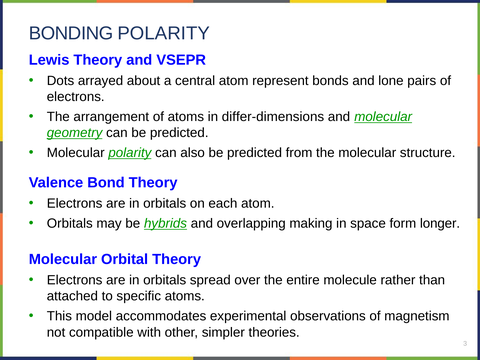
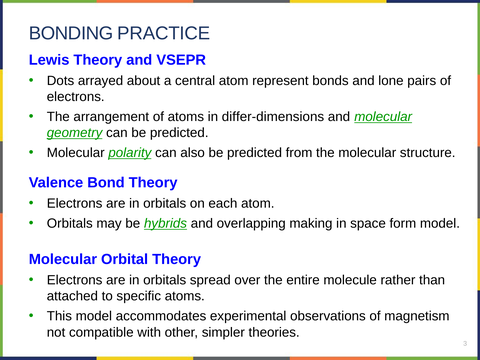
BONDING POLARITY: POLARITY -> PRACTICE (164, 33)
form longer: longer -> model (440, 224)
